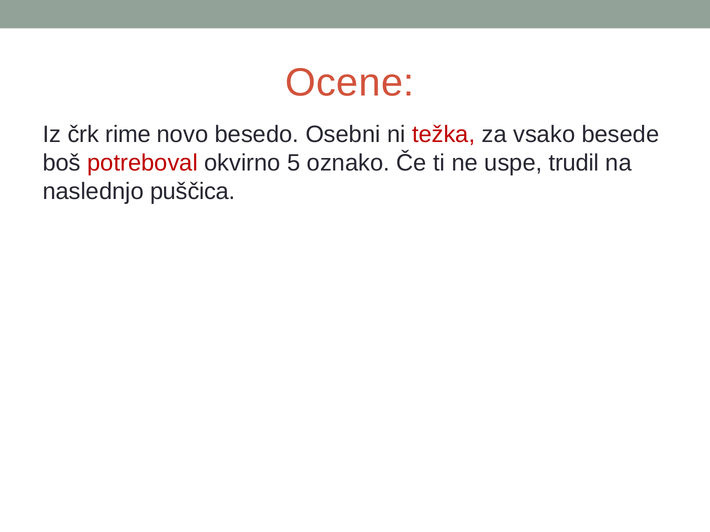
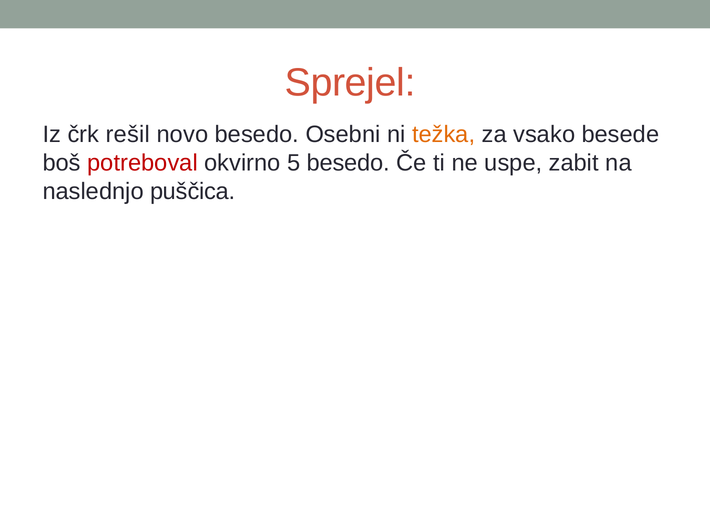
Ocene: Ocene -> Sprejel (350, 83)
rime: rime -> rešil (128, 135)
težka colour: red -> orange (444, 135)
5 oznako: oznako -> besedo (348, 163)
trudil: trudil -> zabit (574, 163)
